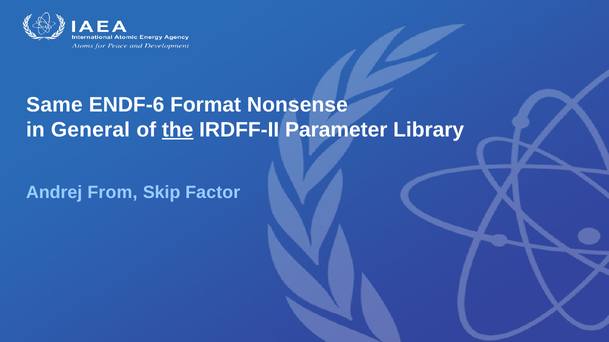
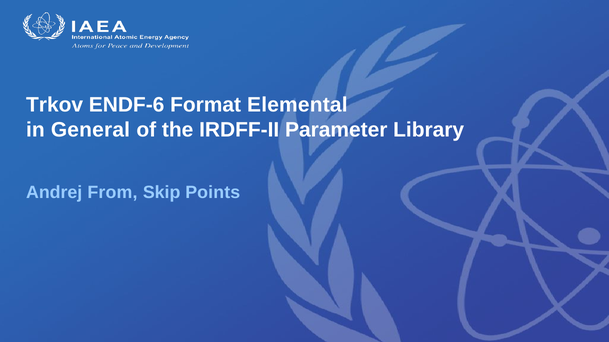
Same: Same -> Trkov (55, 105)
Nonsense: Nonsense -> Elemental (297, 105)
the underline: present -> none (178, 130)
Factor: Factor -> Points (213, 193)
